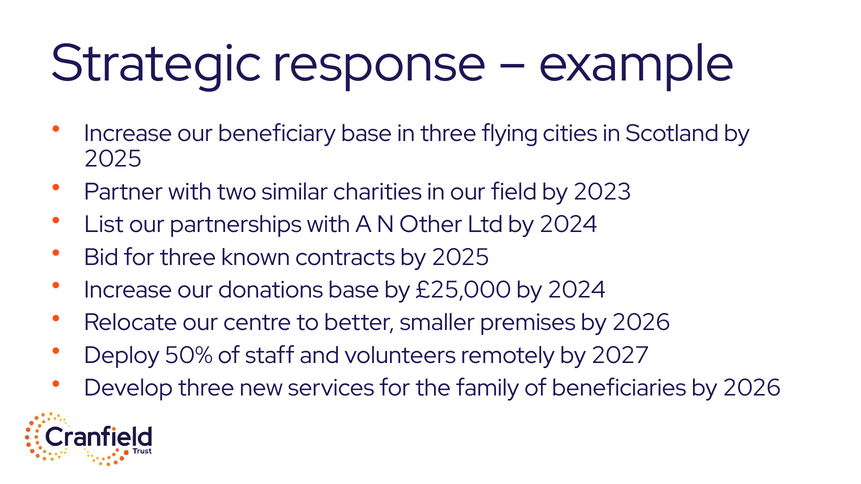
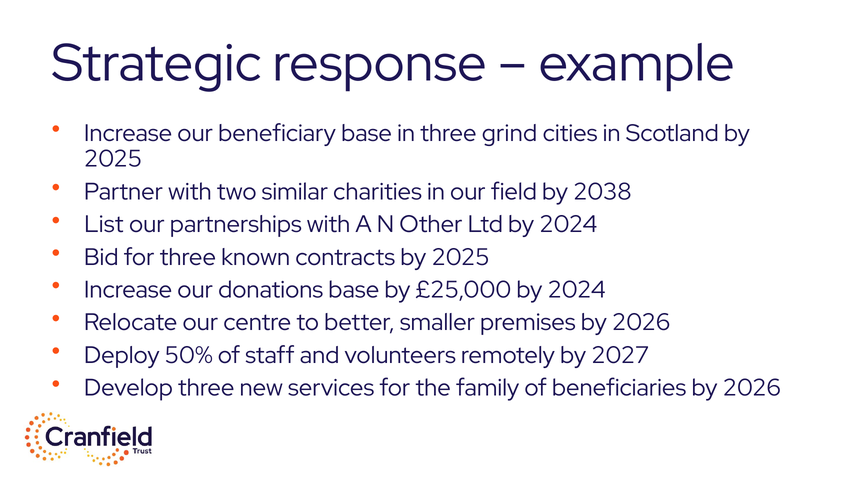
flying: flying -> grind (509, 133)
2023: 2023 -> 2038 (602, 192)
